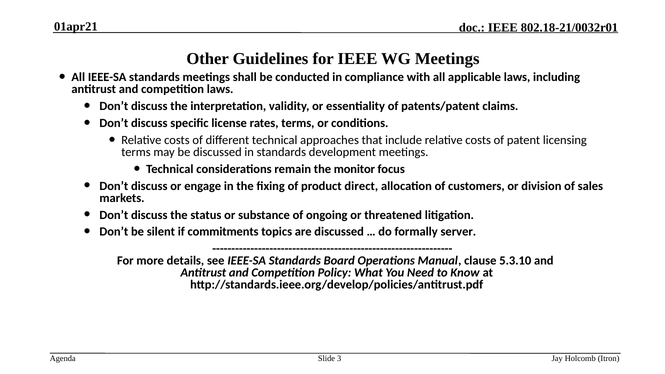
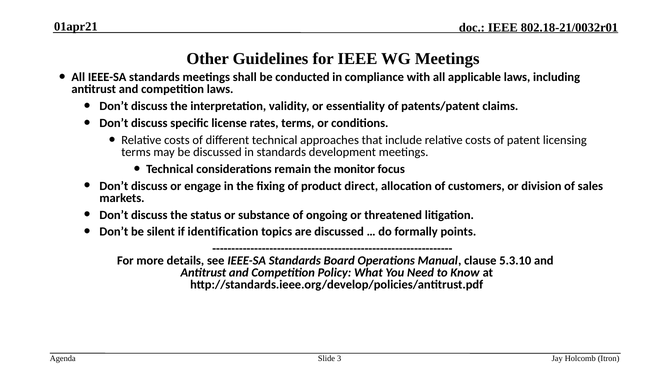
commitments: commitments -> identification (223, 232)
server: server -> points (458, 232)
